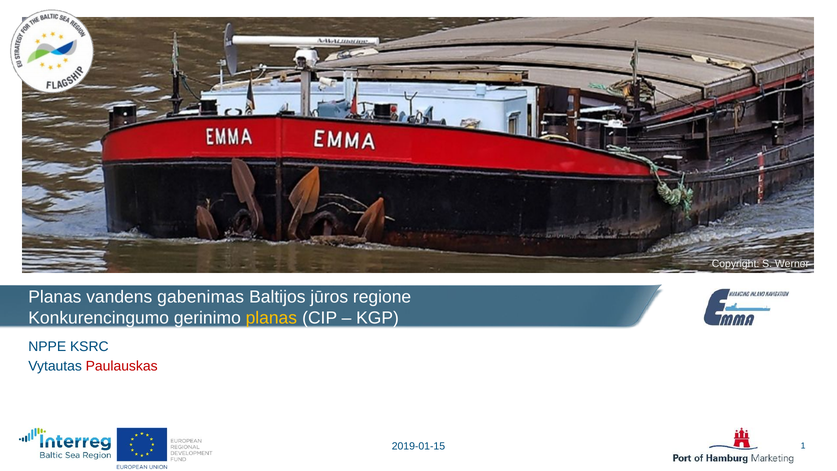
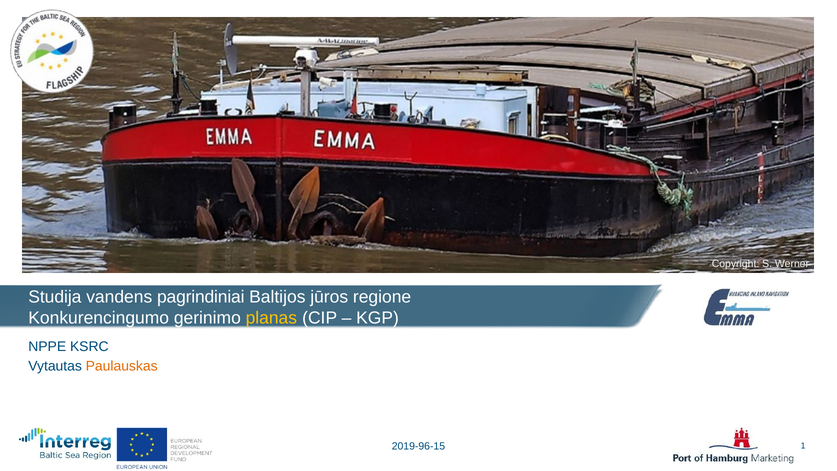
Planas: Planas -> Studija (55, 297)
gabenimas: gabenimas -> pagrindiniai (201, 297)
Paulauskas colour: red -> orange (122, 366)
2019-01-15: 2019-01-15 -> 2019-96-15 (418, 446)
